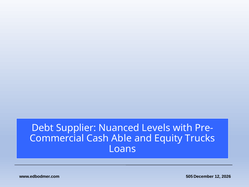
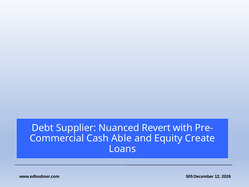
Levels: Levels -> Revert (156, 128)
Trucks: Trucks -> Create (200, 138)
